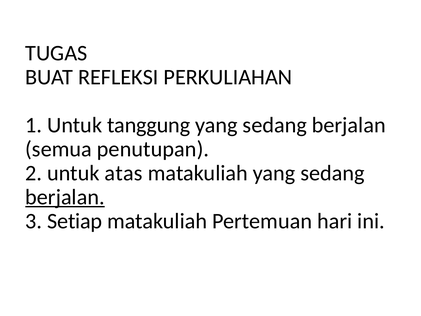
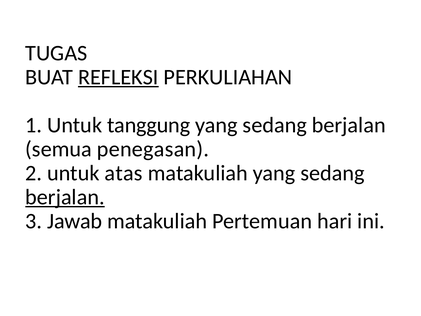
REFLEKSI underline: none -> present (118, 77)
penutupan: penutupan -> penegasan (153, 149)
Setiap: Setiap -> Jawab (75, 221)
